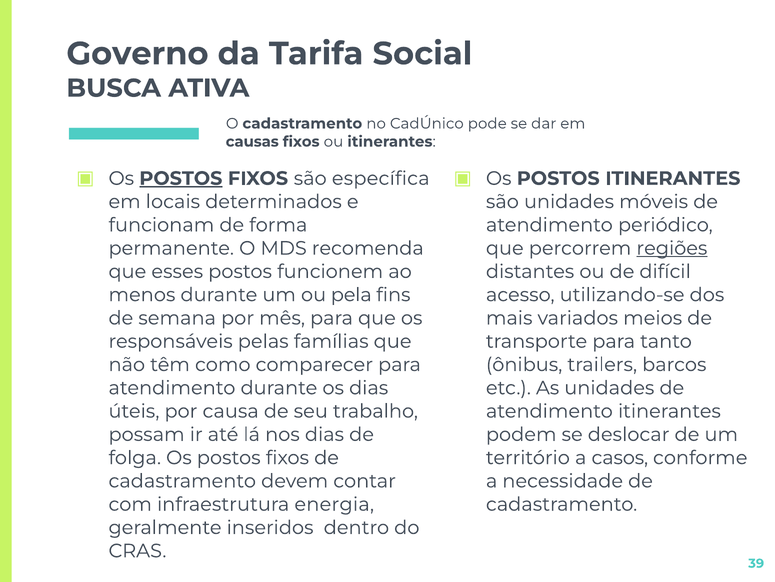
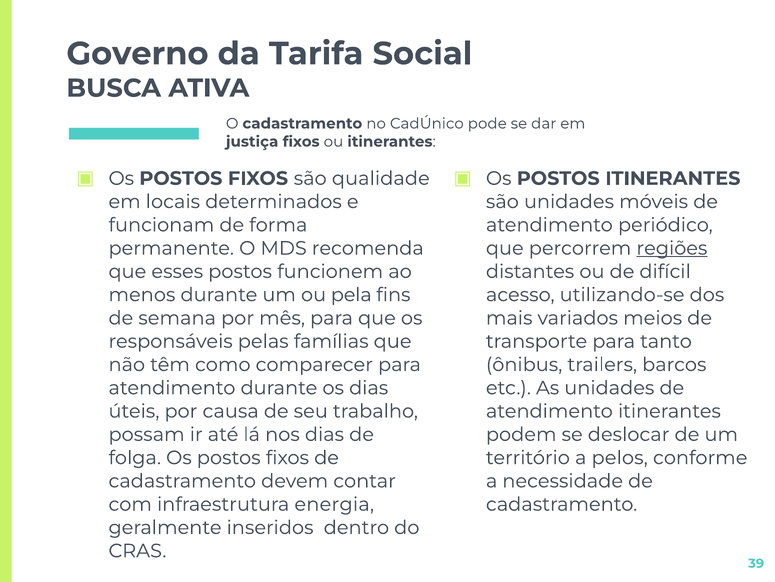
causas: causas -> justiça (252, 141)
POSTOS underline: present -> none (181, 178)
específica: específica -> qualidade (381, 178)
casos: casos -> pelos (620, 457)
